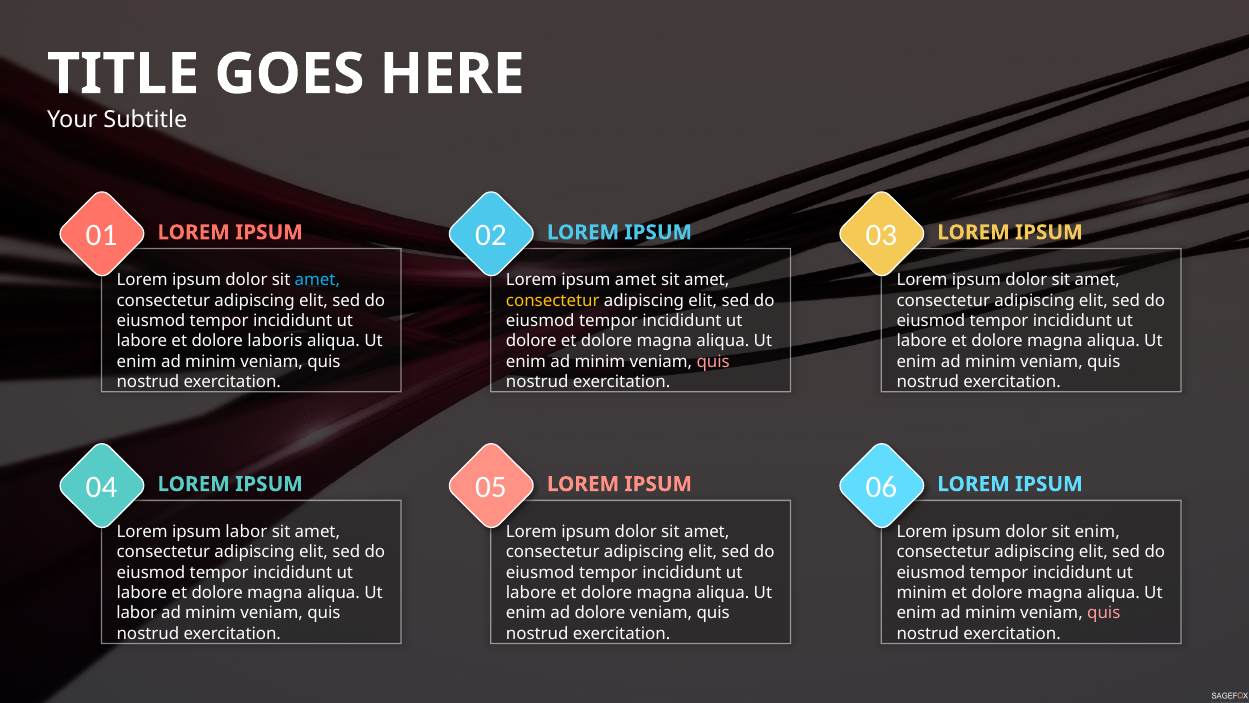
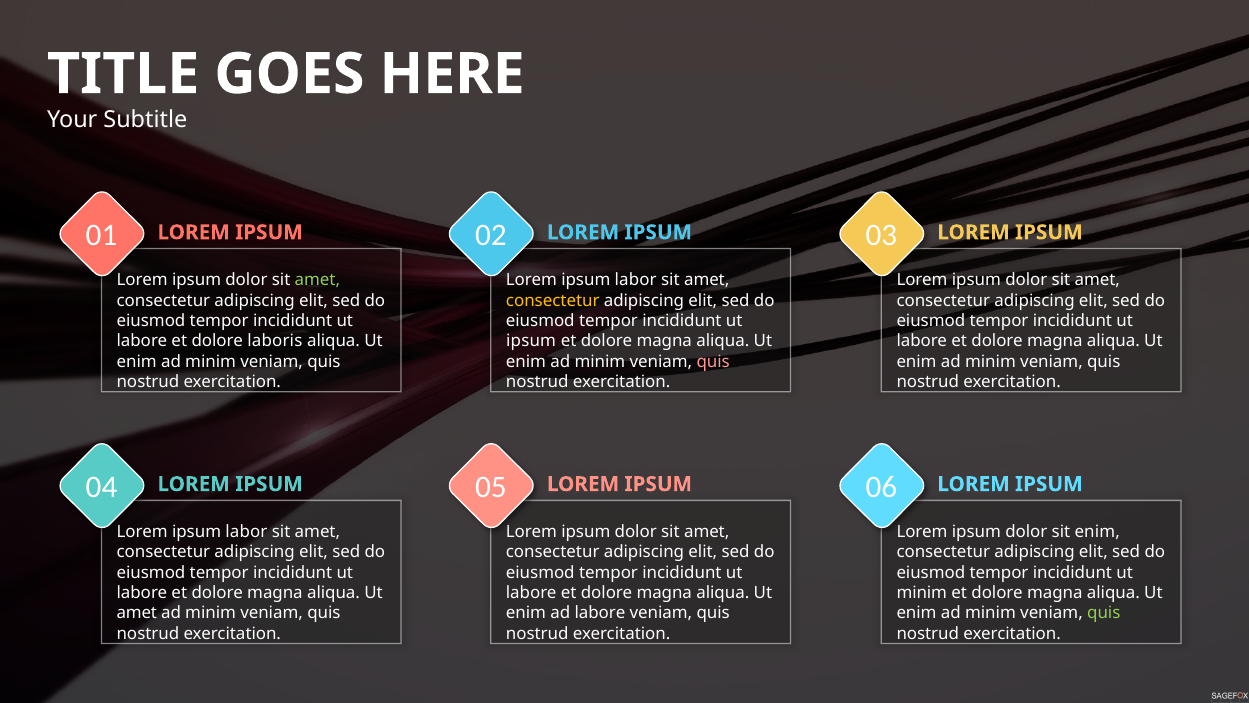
amet colour: light blue -> light green (317, 280)
amet: amet -> labor (636, 280)
dolore: dolore -> ipsum (531, 341)
labor: labor -> amet (137, 613)
ad dolore: dolore -> labore (600, 613)
quis colour: pink -> light green (1104, 613)
